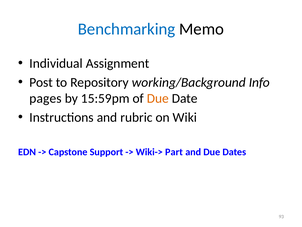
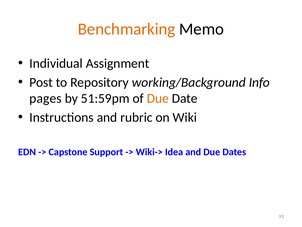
Benchmarking colour: blue -> orange (127, 29)
15:59pm: 15:59pm -> 51:59pm (105, 98)
Part: Part -> Idea (174, 152)
